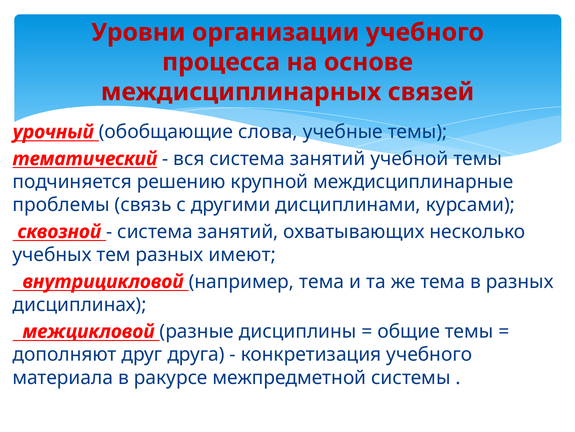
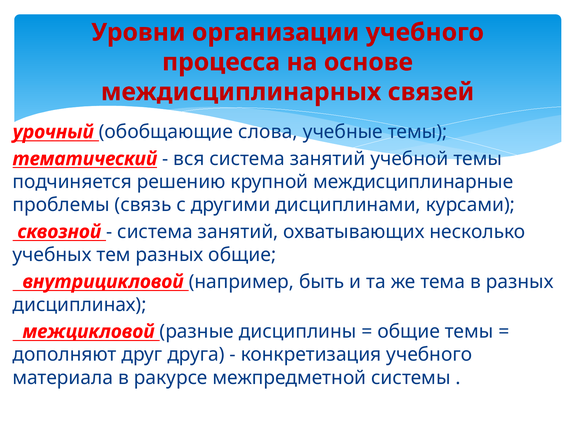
разных имеют: имеют -> общие (242, 254)
например тема: тема -> быть (322, 281)
